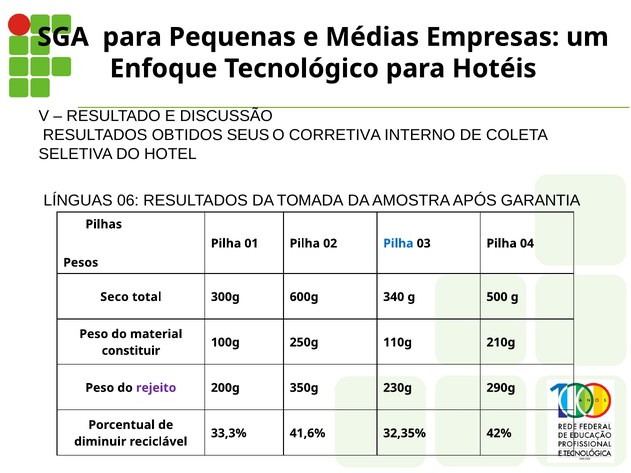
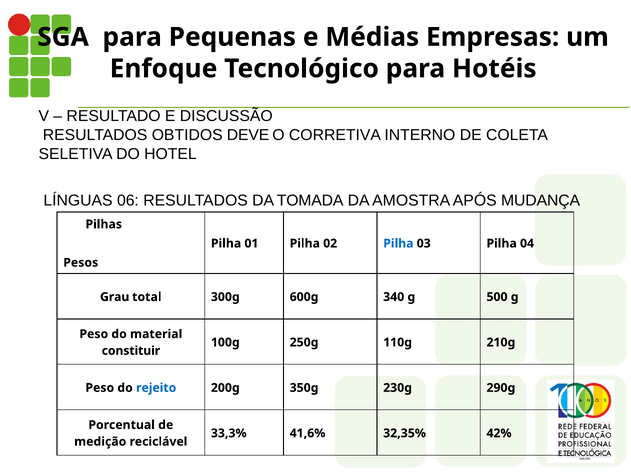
SEUS: SEUS -> DEVE (248, 135)
GARANTIA: GARANTIA -> MUDANÇA (541, 201)
Seco: Seco -> Grau (115, 297)
rejeito colour: purple -> blue (156, 388)
diminuir: diminuir -> medição (100, 442)
